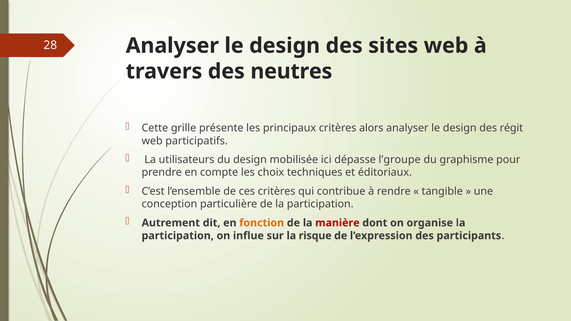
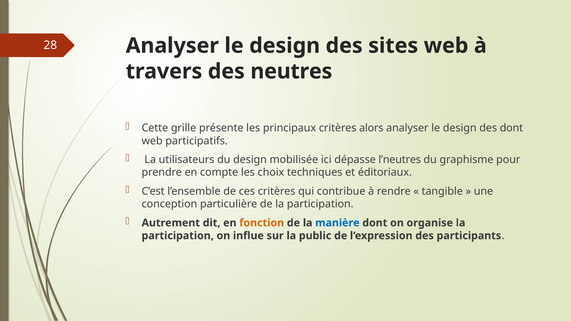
des régit: régit -> dont (511, 128)
l’groupe: l’groupe -> l’neutres (400, 160)
manière colour: red -> blue (337, 223)
risque: risque -> public (315, 236)
